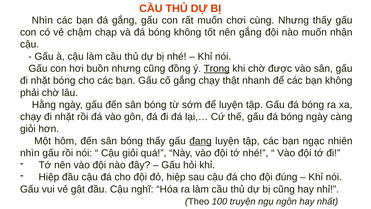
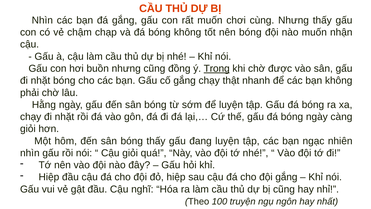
nên gắng: gắng -> bóng (250, 32)
đang underline: present -> none (201, 141)
đội đúng: đúng -> gắng (286, 177)
